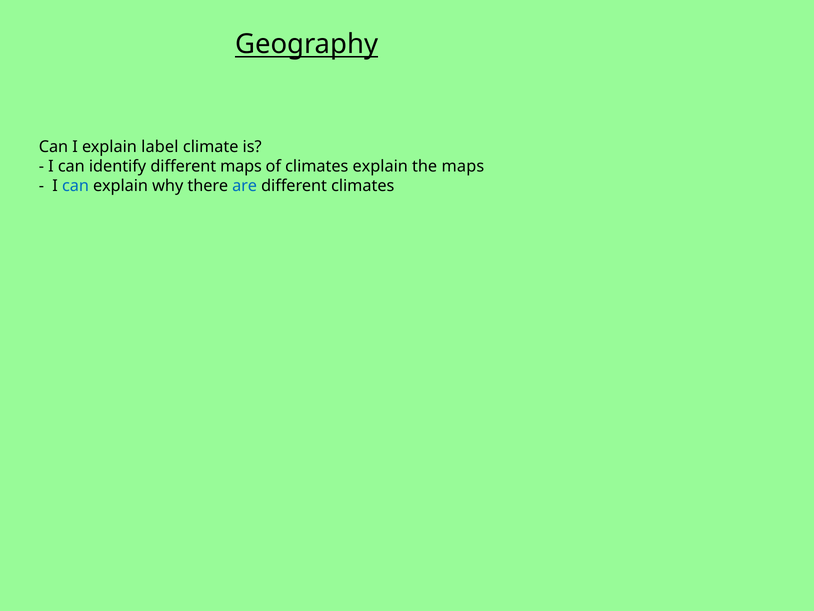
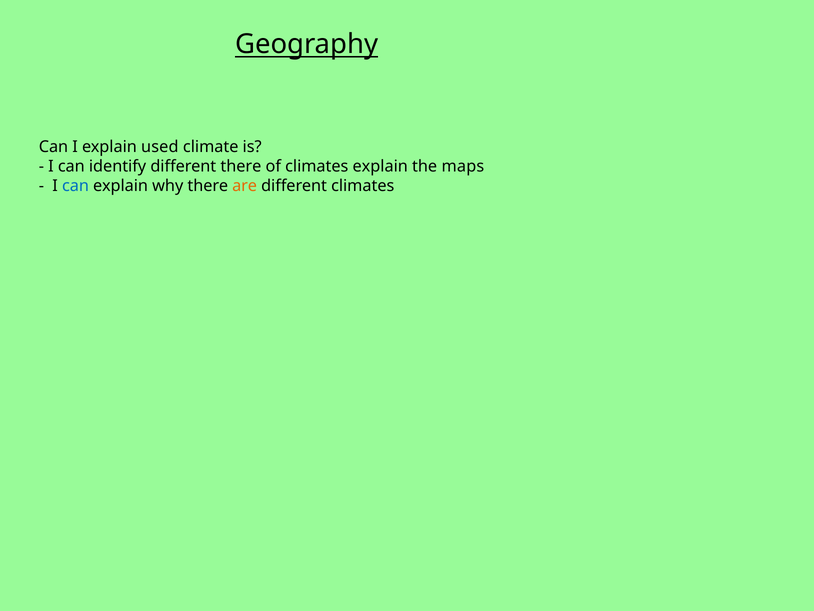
label: label -> used (160, 147)
different maps: maps -> there (241, 166)
are colour: blue -> orange (245, 186)
